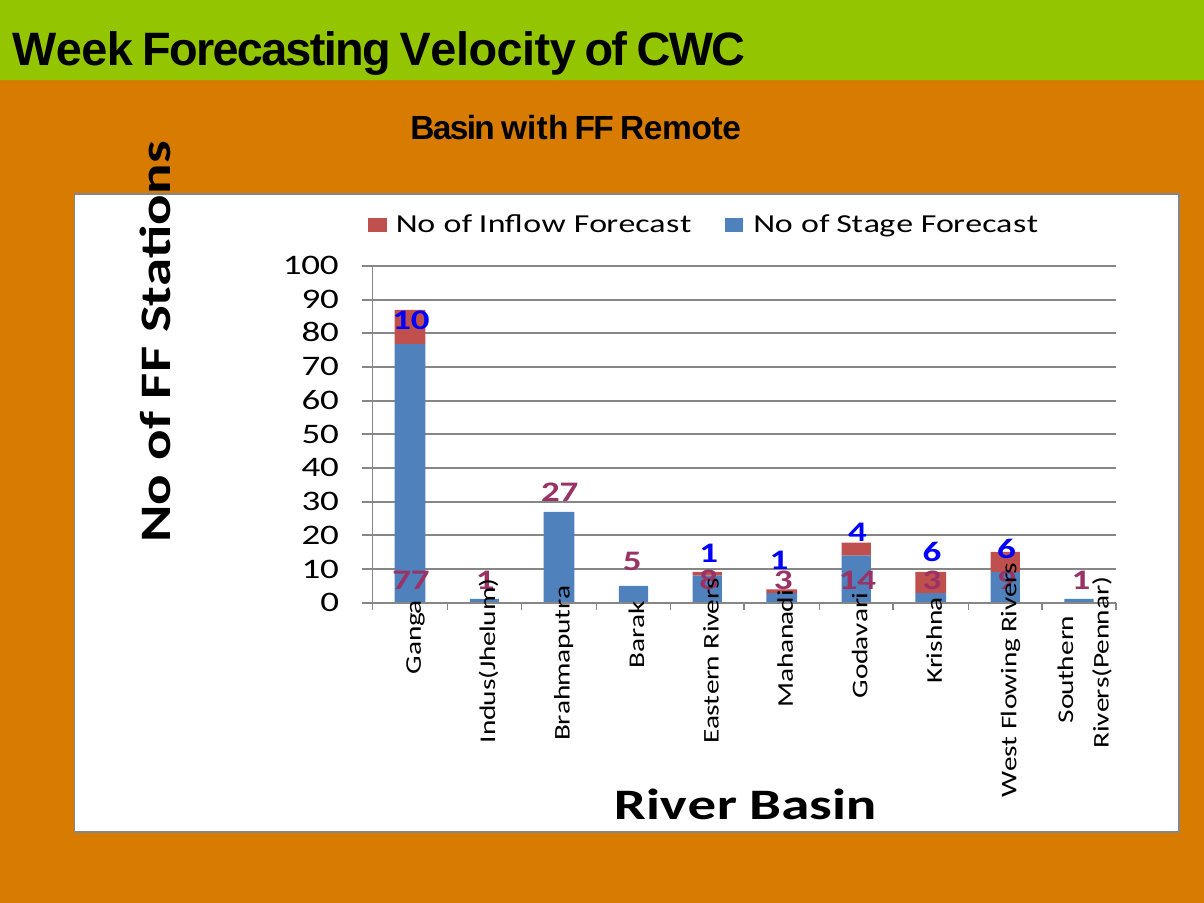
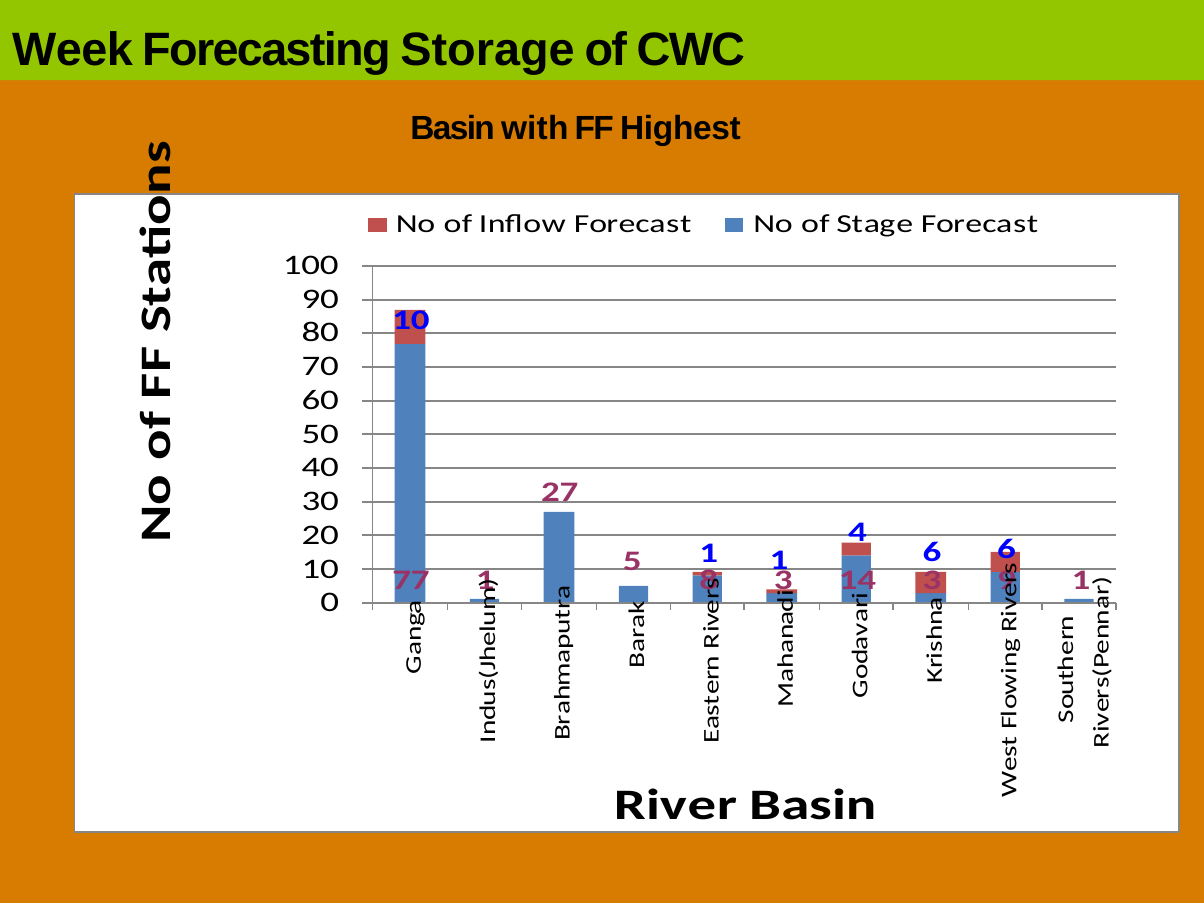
Velocity: Velocity -> Storage (488, 51)
Remote: Remote -> Highest (680, 129)
